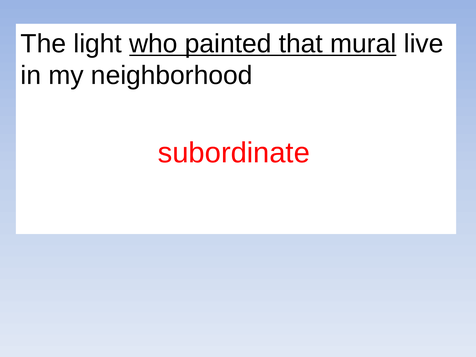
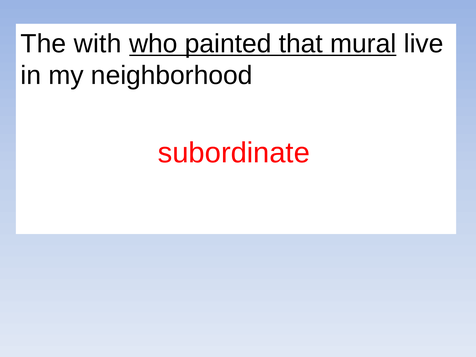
light: light -> with (98, 44)
